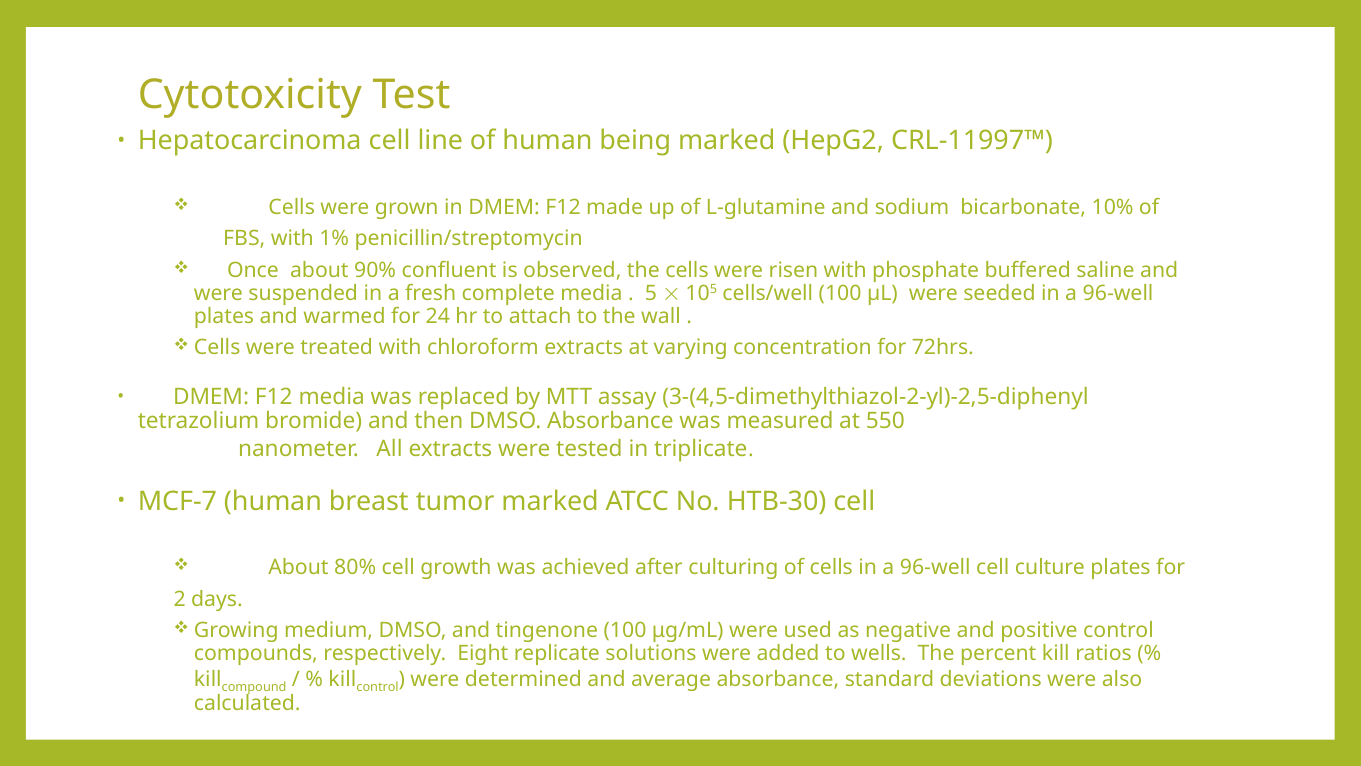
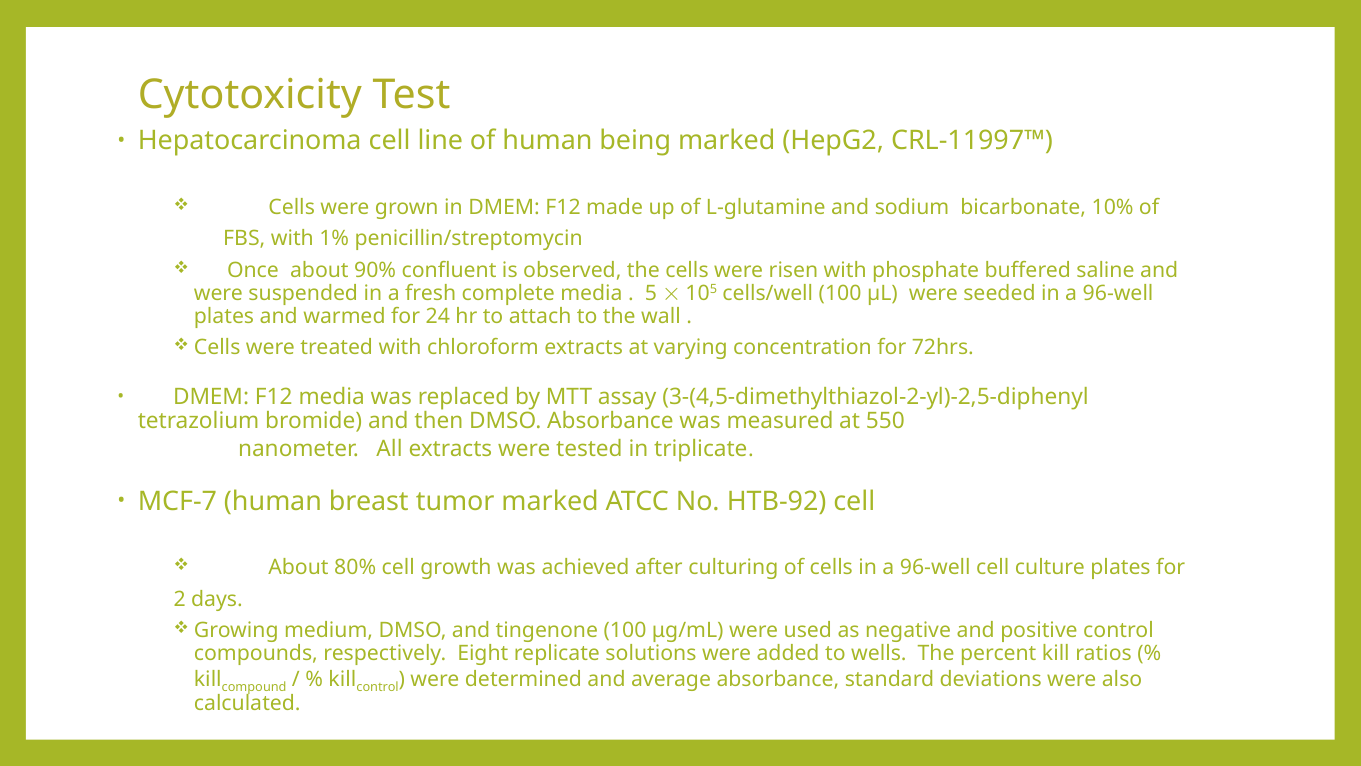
HTB-30: HTB-30 -> HTB-92 (777, 501)
